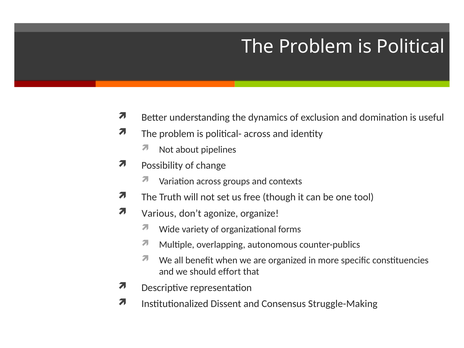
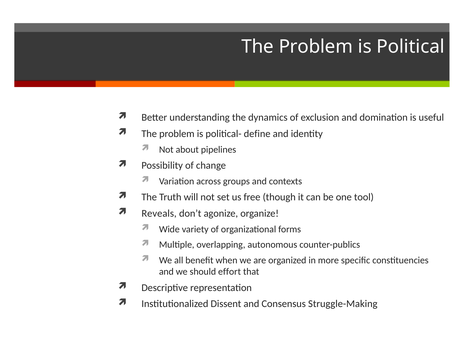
political- across: across -> define (257, 134)
Various: Various -> Reveals (159, 213)
